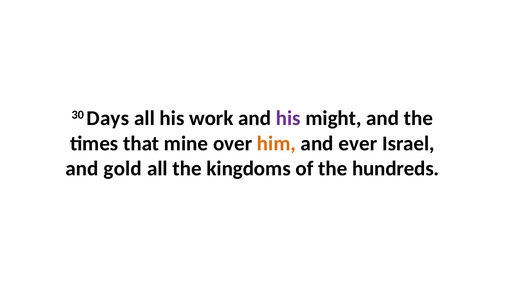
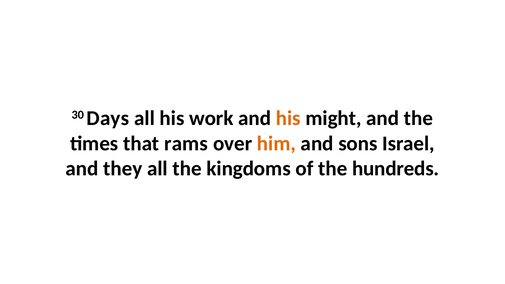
his colour: purple -> orange (288, 118)
mine: mine -> rams (186, 143)
ever: ever -> sons (358, 143)
gold: gold -> they (123, 169)
